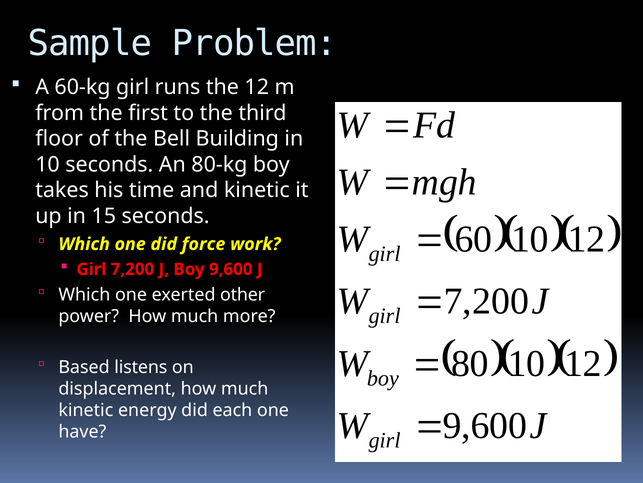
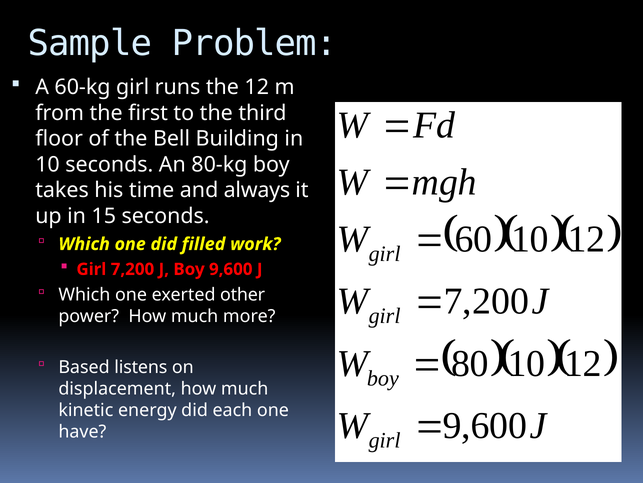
and kinetic: kinetic -> always (257, 190)
force: force -> filled (204, 244)
